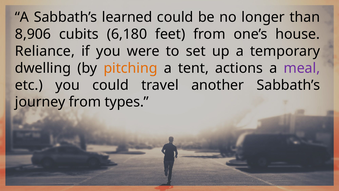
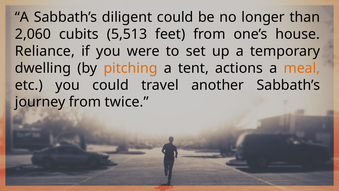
learned: learned -> diligent (127, 17)
8,906: 8,906 -> 2,060 (33, 34)
6,180: 6,180 -> 5,513 (127, 34)
meal colour: purple -> orange (302, 68)
types: types -> twice (127, 102)
